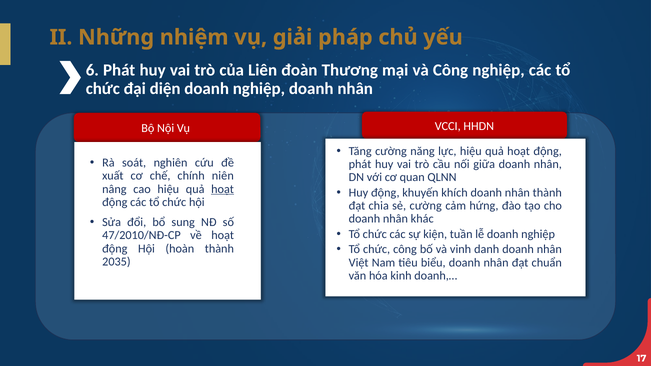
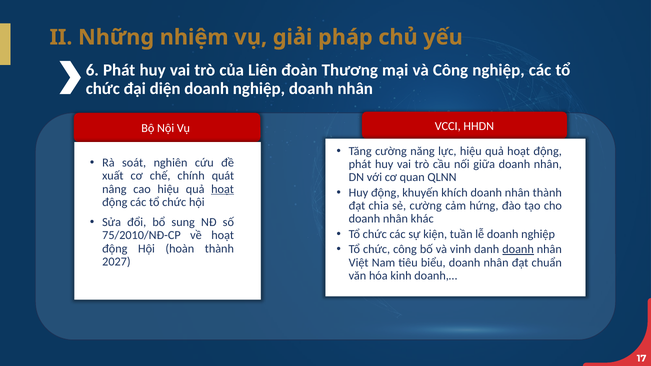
niên: niên -> quát (223, 176)
47/2010/NĐ-CP: 47/2010/NĐ-CP -> 75/2010/NĐ-CP (141, 235)
doanh underline: none -> present (518, 249)
2035: 2035 -> 2027 (116, 262)
